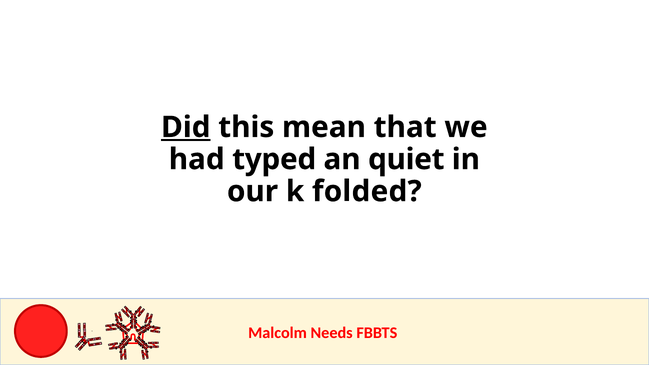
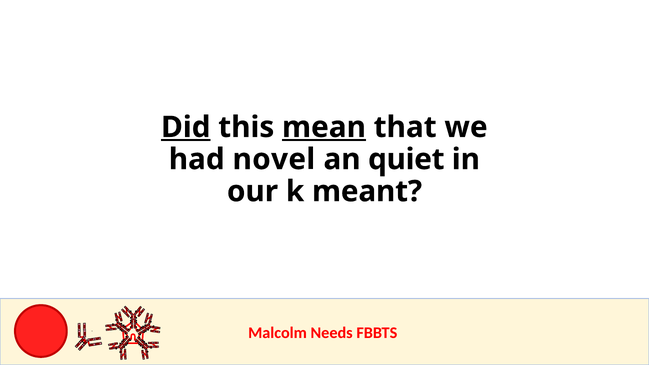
mean underline: none -> present (324, 127)
typed: typed -> novel (274, 159)
folded: folded -> meant (367, 191)
